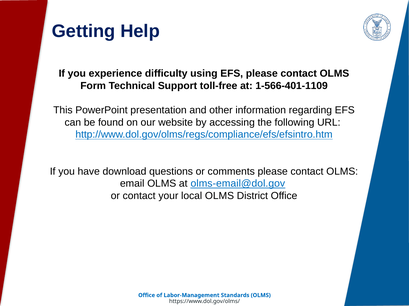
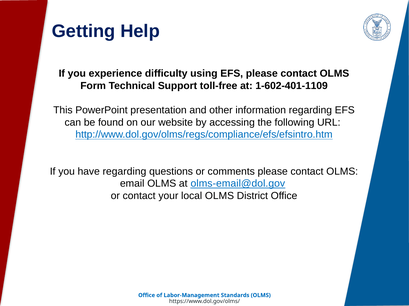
1-566-401-1109: 1-566-401-1109 -> 1-602-401-1109 (292, 86)
have download: download -> regarding (124, 172)
